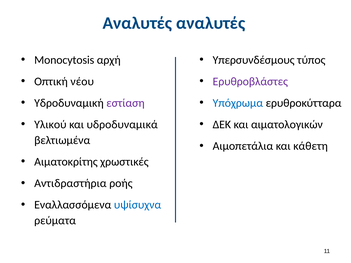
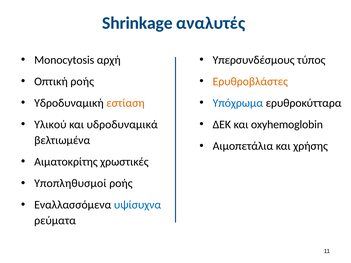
Αναλυτές: Αναλυτές -> Shrinkage (137, 23)
Οπτική νέου: νέου -> ροής (82, 82)
Ερυθροβλάστες colour: purple -> orange (250, 82)
εστίαση colour: purple -> orange (125, 103)
αιματολογικών: αιματολογικών -> oxyhemoglobin (287, 125)
κάθετη: κάθετη -> χρήσης (311, 146)
Αντιδραστήρια: Αντιδραστήρια -> Υποπληθυσμοί (70, 183)
